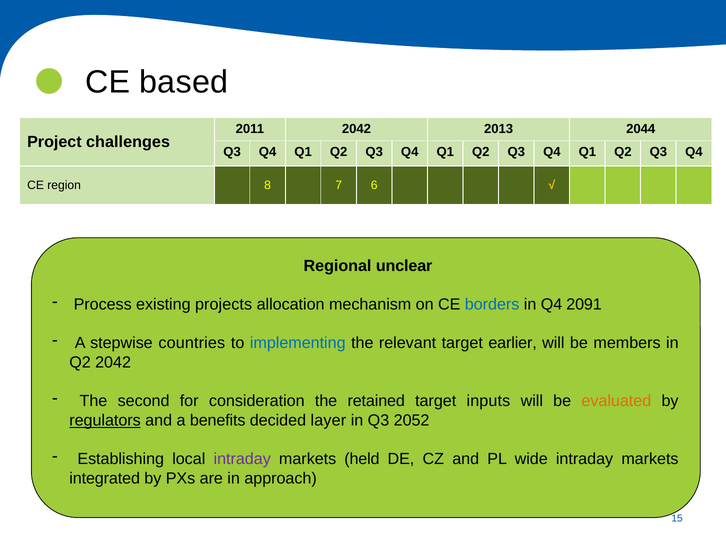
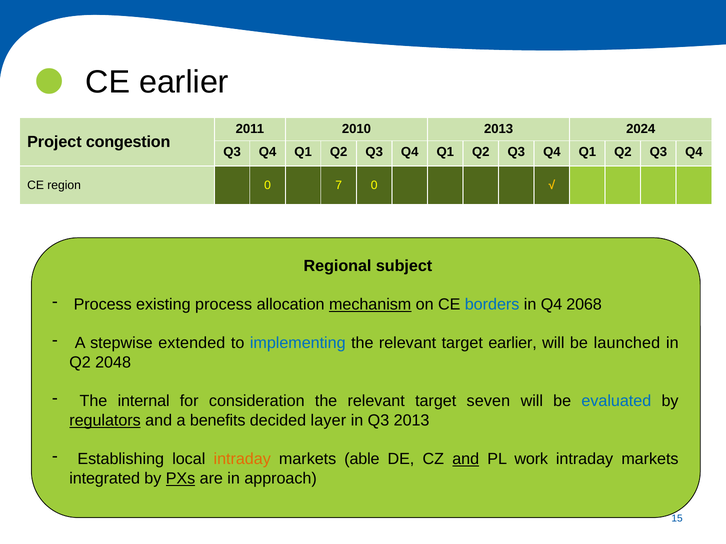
based: based -> earlier (184, 82)
2011 2042: 2042 -> 2010 (356, 129)
2044: 2044 -> 2024 (641, 129)
challenges: challenges -> congestion (128, 142)
region 8: 8 -> 0 (268, 185)
7 6: 6 -> 0 (374, 185)
unclear: unclear -> subject (404, 266)
existing projects: projects -> process (224, 305)
mechanism underline: none -> present (370, 305)
2091: 2091 -> 2068 (584, 305)
countries: countries -> extended (192, 343)
members: members -> launched (627, 343)
Q2 2042: 2042 -> 2048 (113, 363)
second: second -> internal (144, 401)
retained: retained -> relevant (376, 401)
inputs: inputs -> seven (488, 401)
evaluated colour: orange -> blue (616, 401)
Q3 2052: 2052 -> 2013 (412, 421)
intraday colour: purple -> orange (242, 459)
held: held -> able (362, 459)
and underline: none -> present (466, 459)
wide: wide -> work (531, 459)
PXs underline: none -> present (181, 479)
